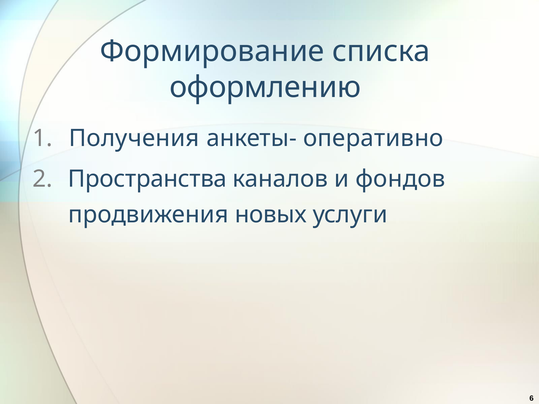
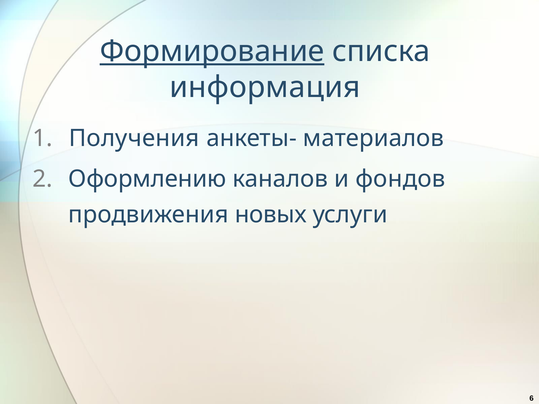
Формирование underline: none -> present (212, 51)
оформлению: оформлению -> информация (265, 87)
оперативно: оперативно -> материалов (373, 138)
Пространства: Пространства -> Оформлению (147, 179)
